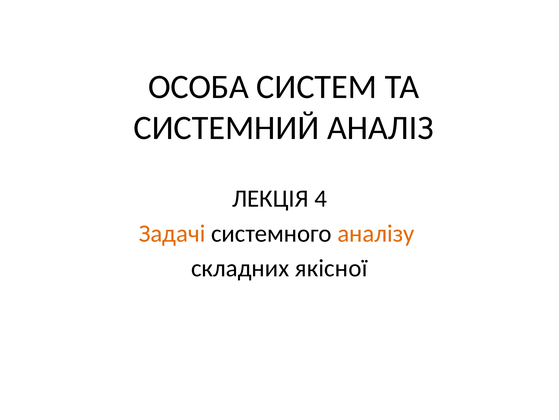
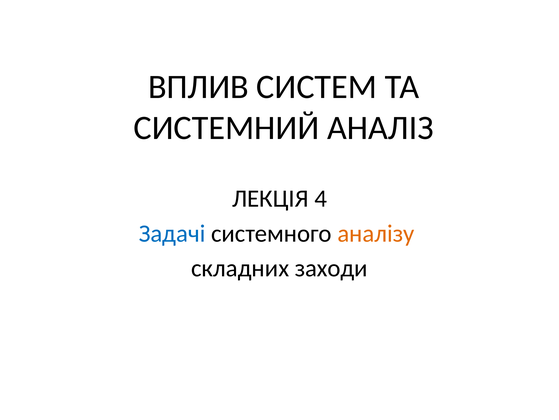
ОСОБА: ОСОБА -> ВПЛИВ (198, 87)
Задачі colour: orange -> blue (172, 233)
якісної: якісної -> заходи (331, 268)
